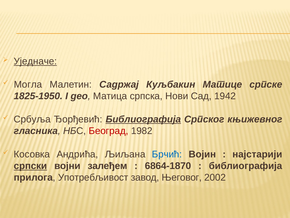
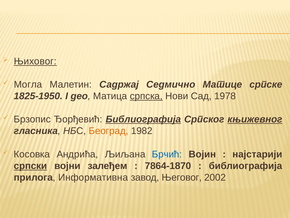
Уједначе: Уједначе -> Њиховог (35, 61)
Куљбакин: Куљбакин -> Седмично (171, 84)
српска underline: none -> present (146, 96)
1942: 1942 -> 1978 (225, 96)
Србуља: Србуља -> Брзопис (32, 119)
књижевног underline: none -> present (255, 119)
Београд colour: red -> orange (109, 131)
6864-1870: 6864-1870 -> 7864-1870 (168, 165)
Употребљивост: Употребљивост -> Информативна (93, 177)
